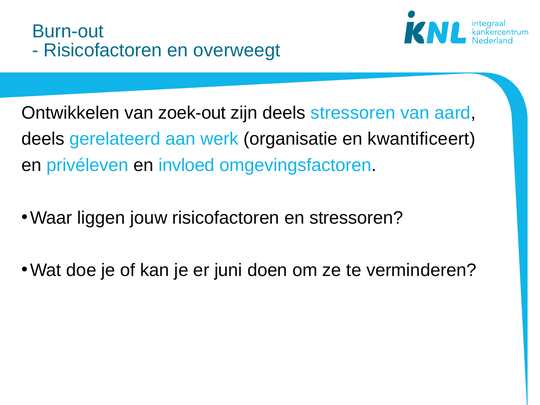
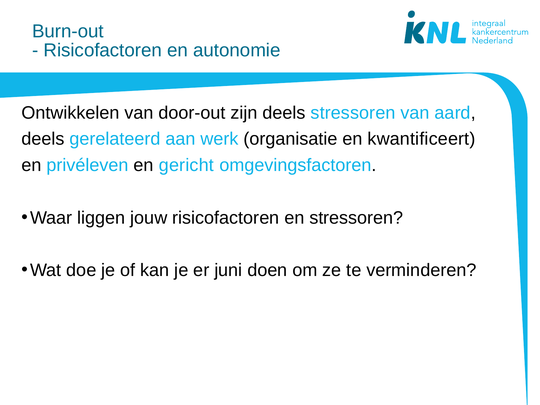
overweegt: overweegt -> autonomie (237, 50)
zoek-out: zoek-out -> door-out (192, 113)
invloed: invloed -> gericht (186, 165)
